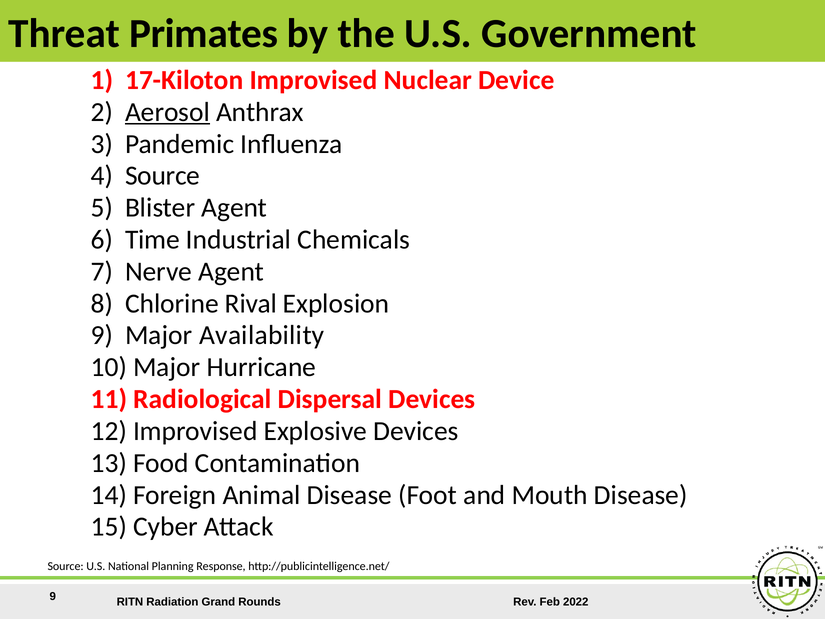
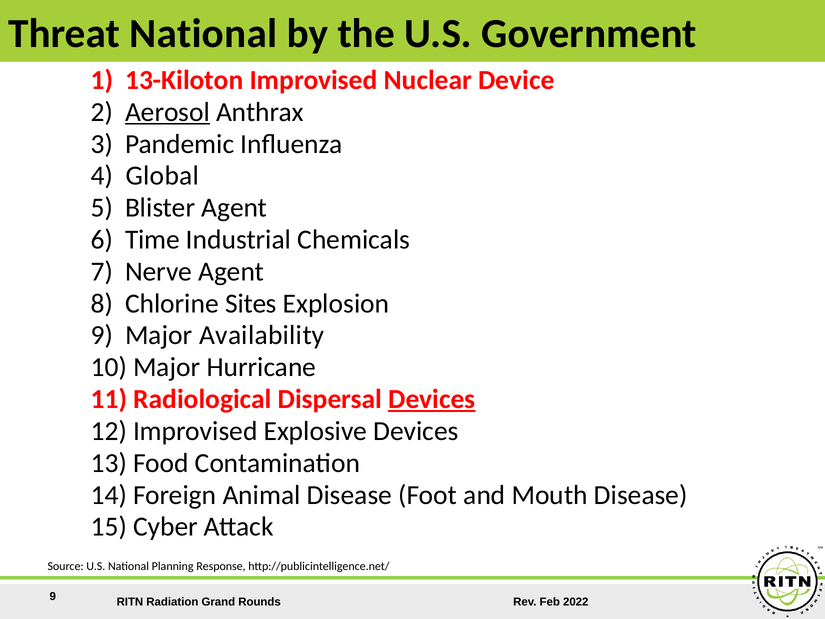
Threat Primates: Primates -> National (203, 34)
17-Kiloton: 17-Kiloton -> 13-Kiloton (184, 80)
Source: Source -> Global (162, 176)
Rival: Rival -> Sites (251, 303)
Devices underline: none -> present (432, 399)
